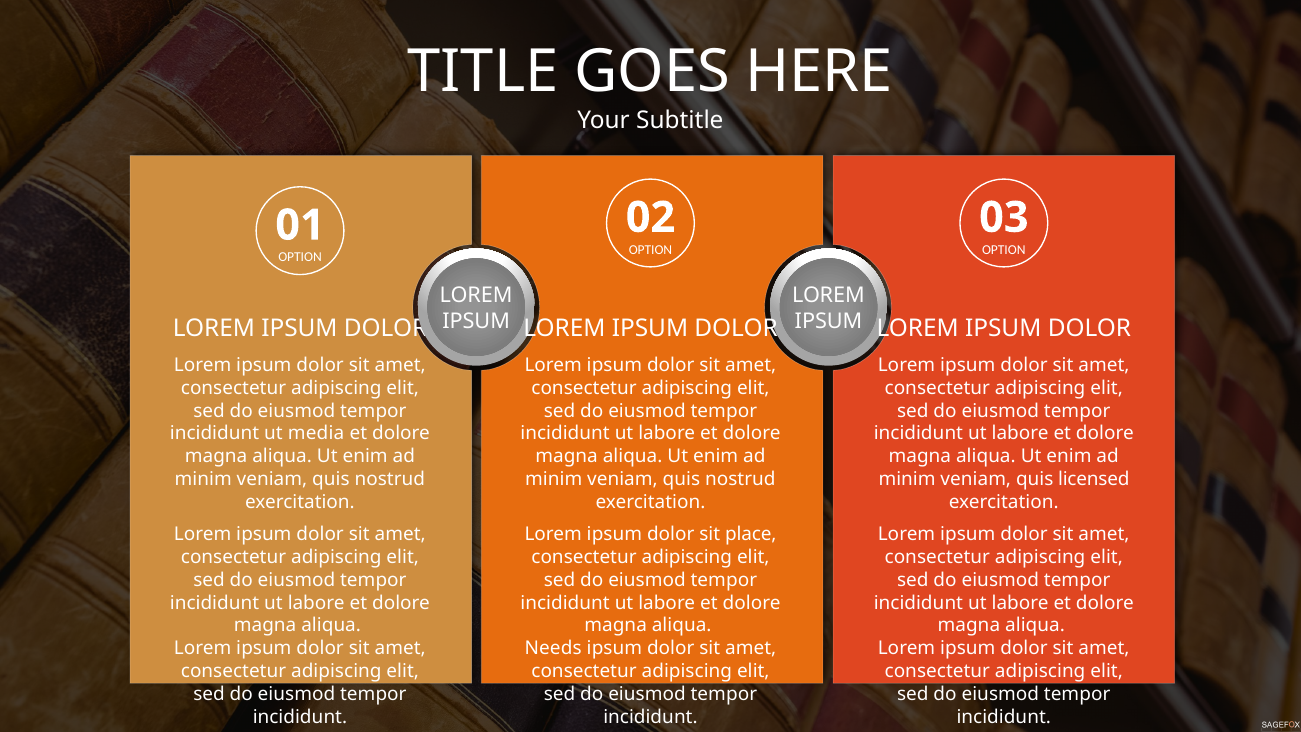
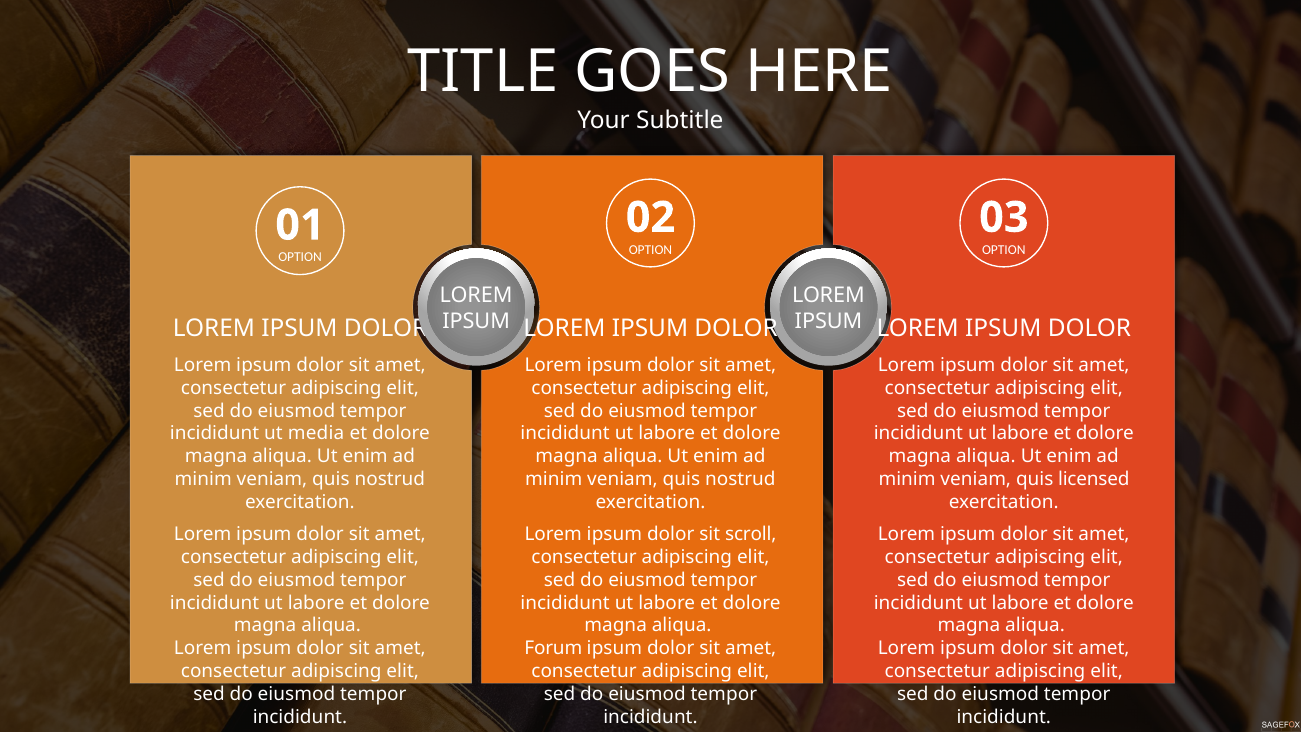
place: place -> scroll (751, 534)
Needs: Needs -> Forum (553, 648)
